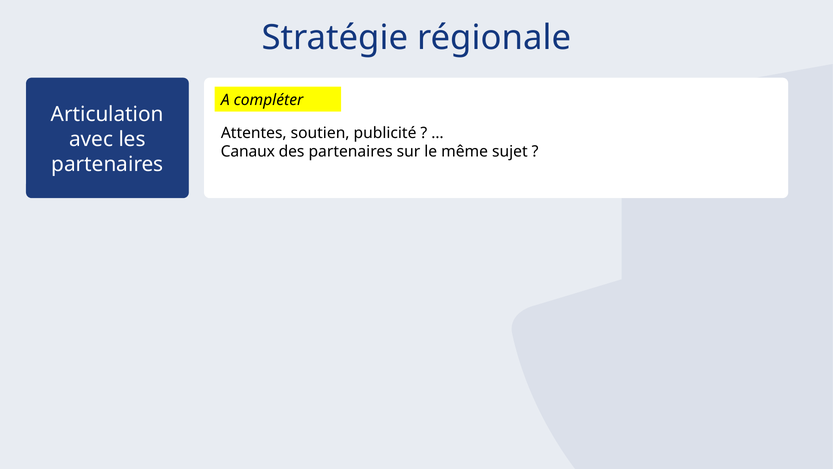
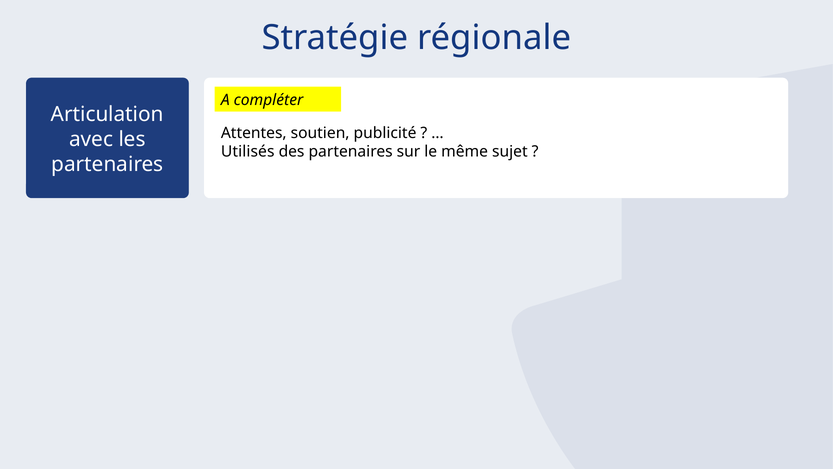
Canaux: Canaux -> Utilisés (248, 152)
